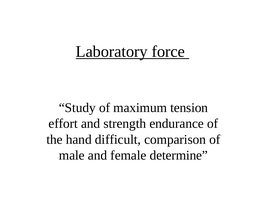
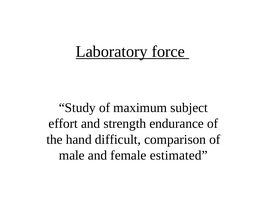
tension: tension -> subject (189, 107)
determine: determine -> estimated (179, 155)
